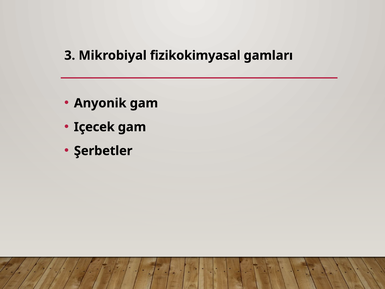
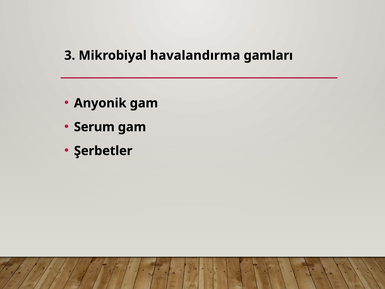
fizikokimyasal: fizikokimyasal -> havalandırma (195, 55)
Içecek: Içecek -> Serum (94, 127)
